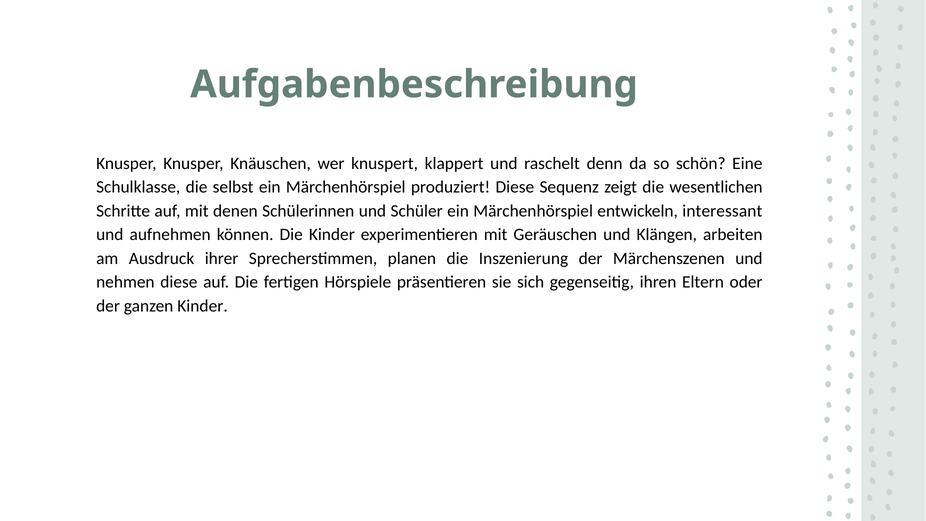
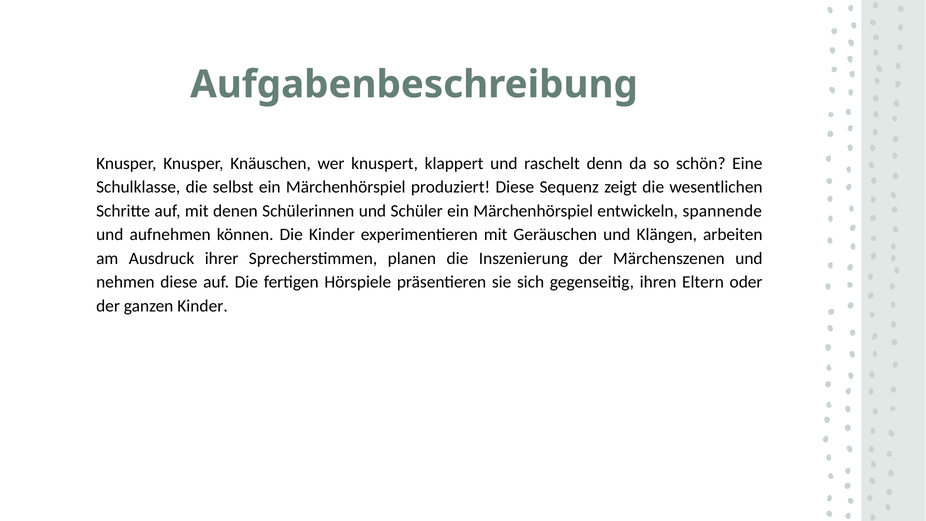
interessant: interessant -> spannende (722, 211)
